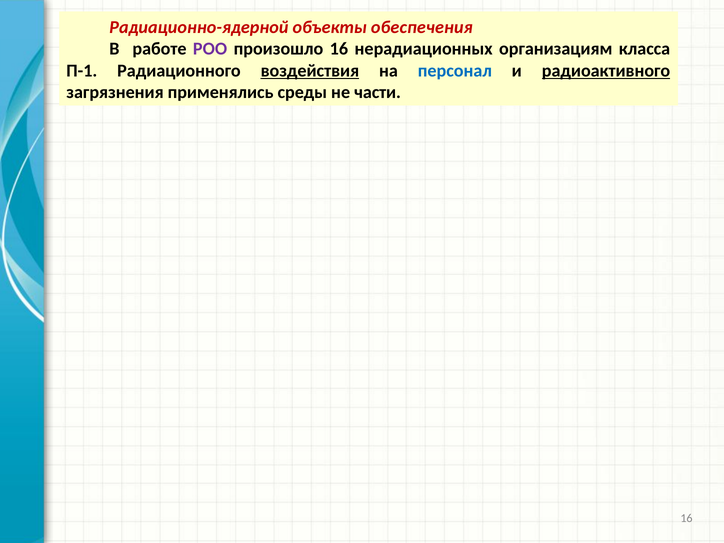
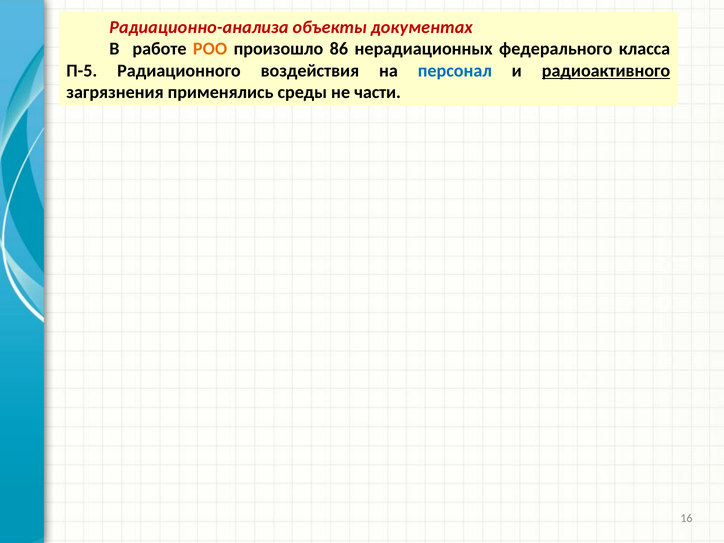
Радиационно-ядерной: Радиационно-ядерной -> Радиационно-анализа (199, 27)
обеспечения: обеспечения -> документах (422, 27)
РОО colour: purple -> orange (210, 49)
произошло 16: 16 -> 86 (339, 49)
организациям: организациям -> федерального (556, 49)
П-1: П-1 -> П-5 (82, 71)
воздействия underline: present -> none (310, 71)
